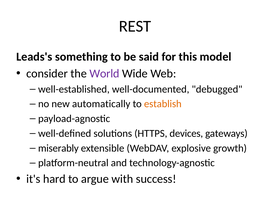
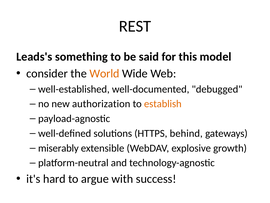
World colour: purple -> orange (104, 73)
automatically: automatically -> authorization (101, 104)
devices: devices -> behind (186, 133)
